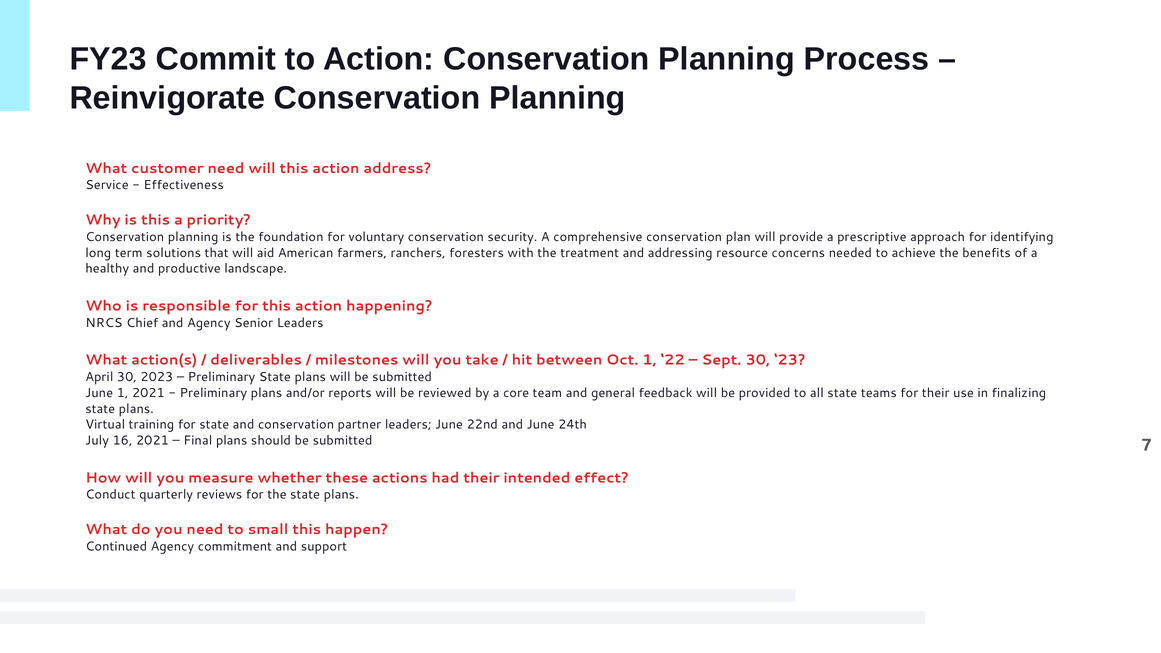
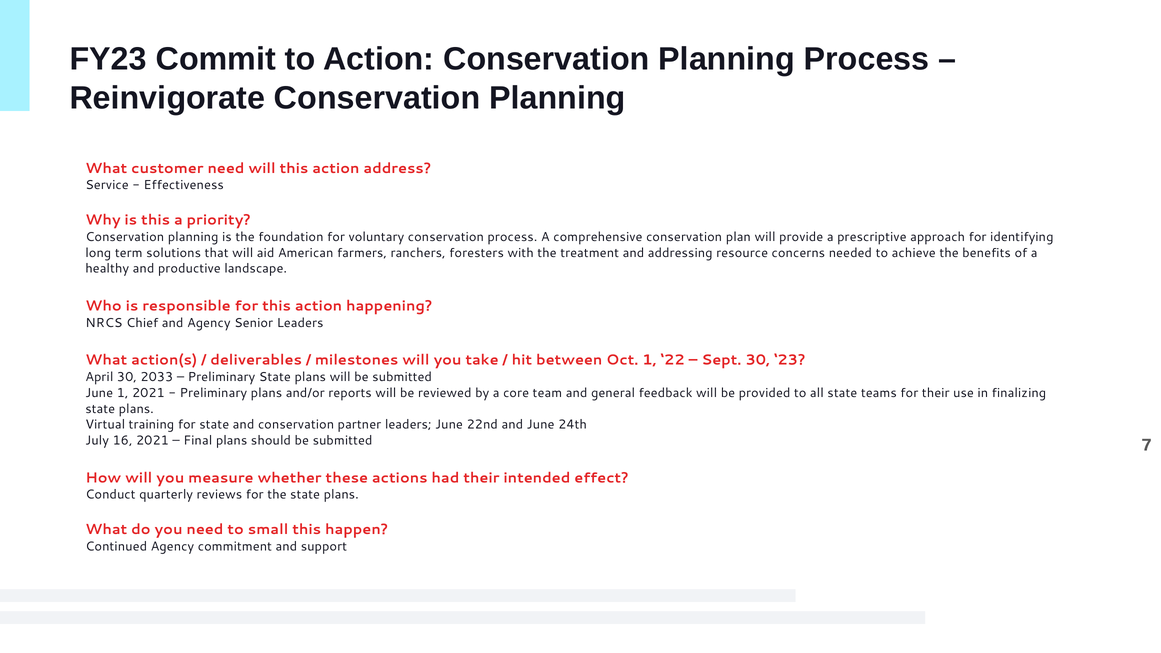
conservation security: security -> process (512, 237)
2023: 2023 -> 2033 (157, 377)
